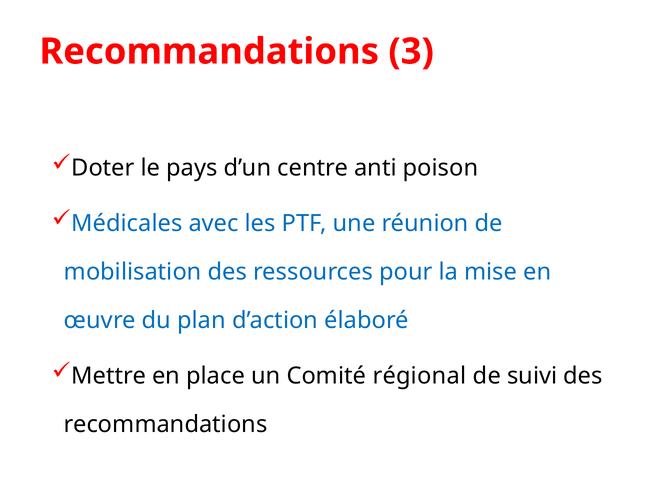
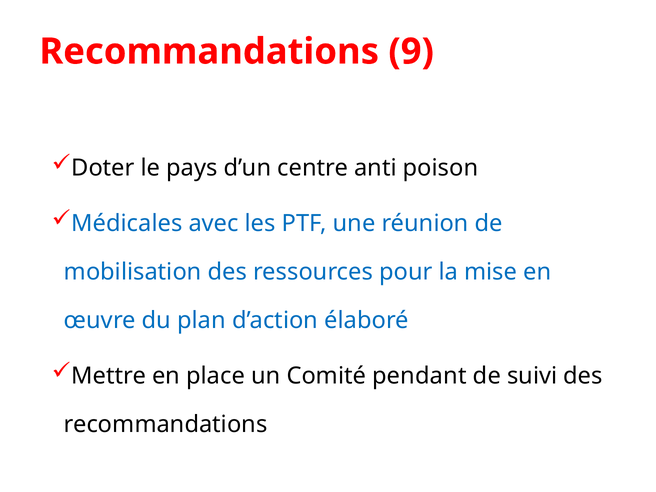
3: 3 -> 9 (411, 52)
régional: régional -> pendant (419, 376)
